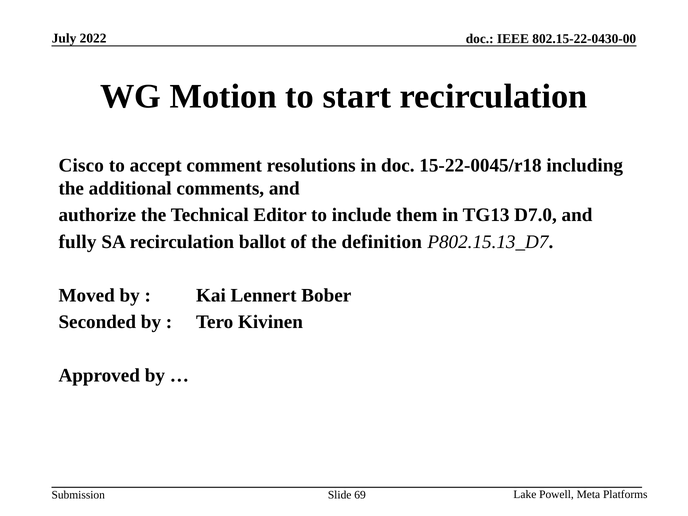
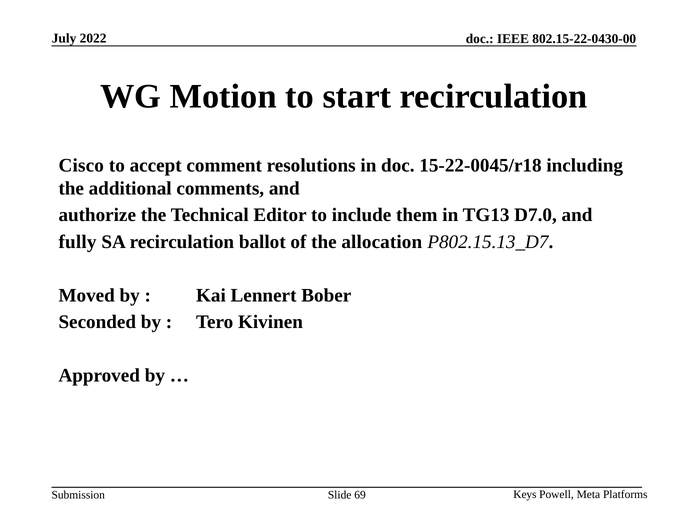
definition: definition -> allocation (382, 242)
Lake: Lake -> Keys (525, 495)
